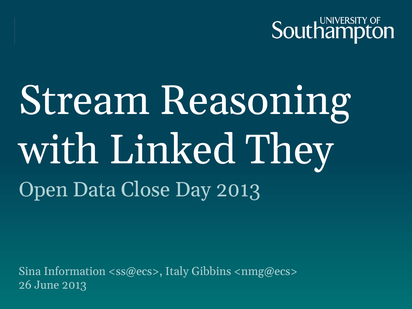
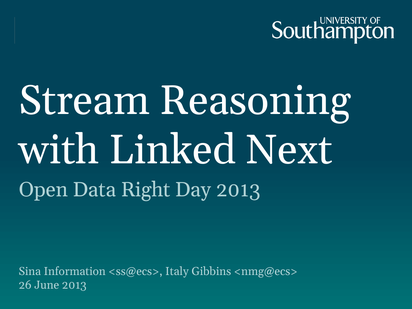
They: They -> Next (289, 150)
Close: Close -> Right (146, 190)
